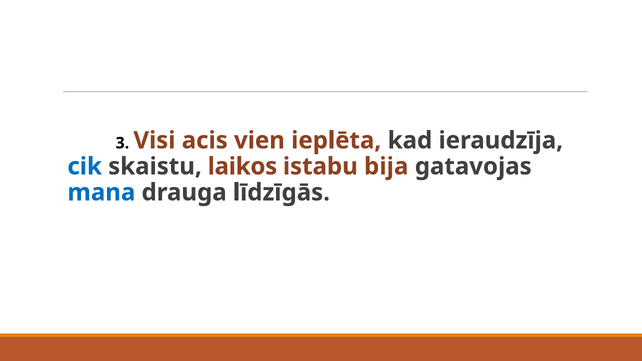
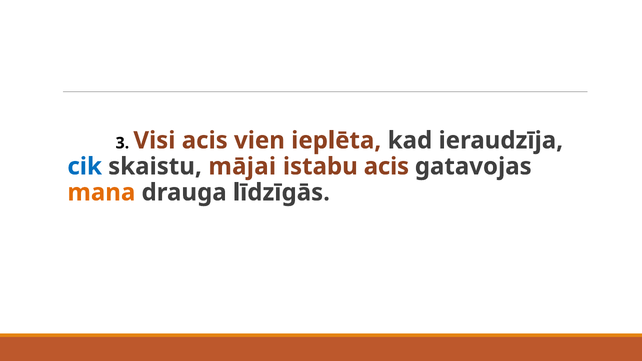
laikos: laikos -> mājai (242, 166)
istabu bija: bija -> acis (386, 166)
mana colour: blue -> orange (101, 193)
